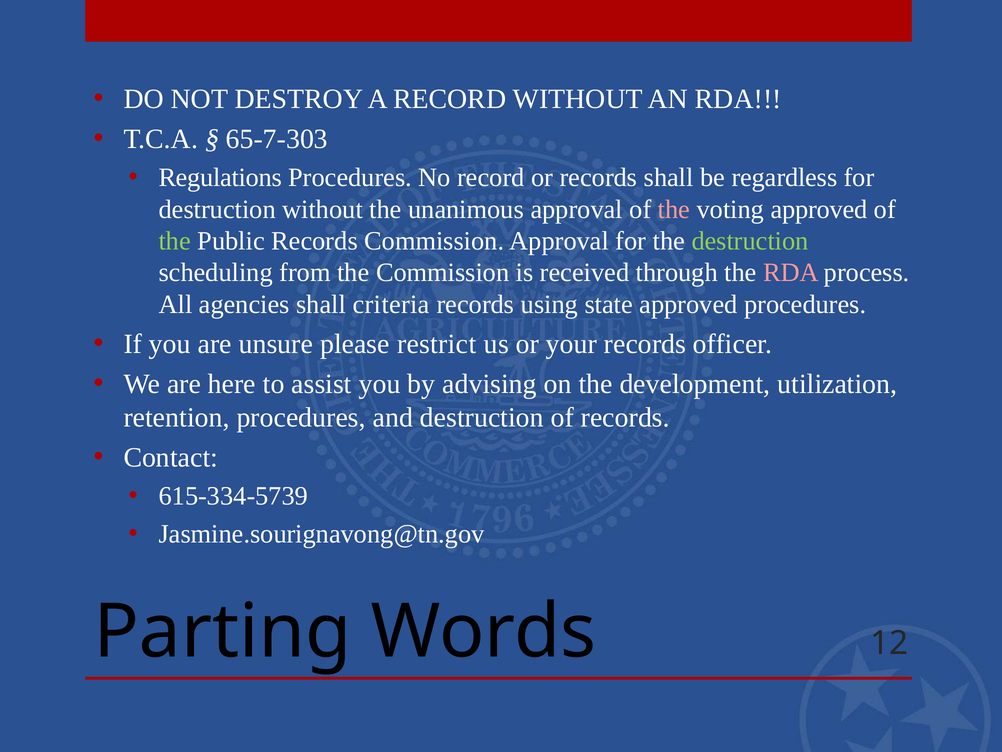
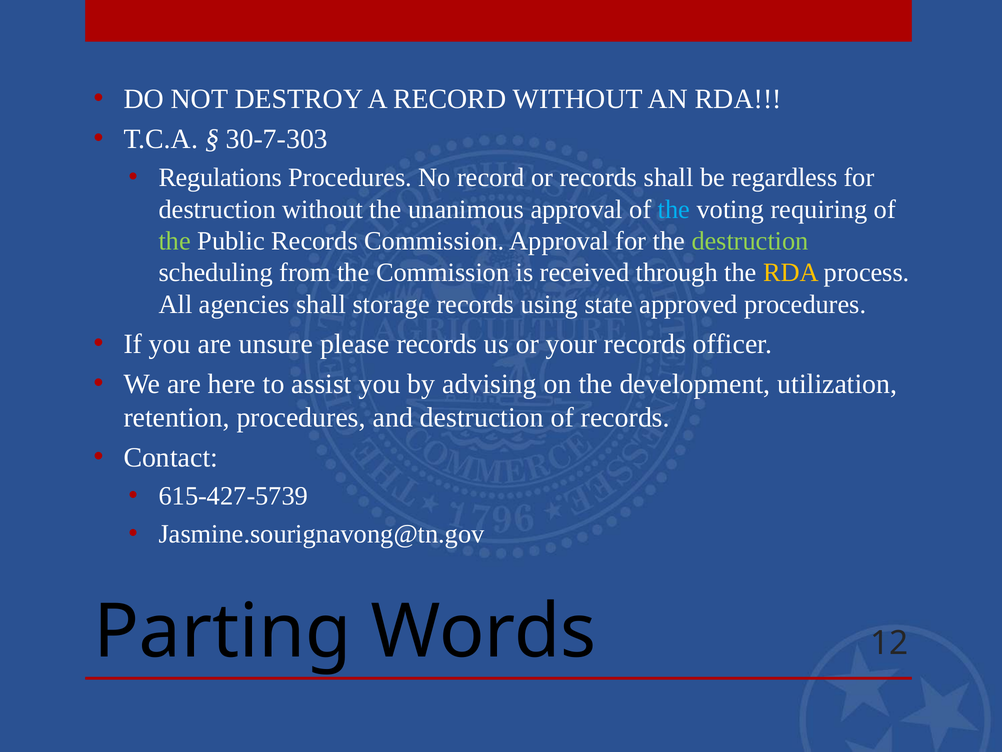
65-7-303: 65-7-303 -> 30-7-303 (277, 139)
the colour: pink -> light blue (674, 209)
voting approved: approved -> requiring (819, 209)
RDA colour: pink -> yellow (791, 273)
criteria: criteria -> storage (391, 304)
please restrict: restrict -> records (437, 344)
615-334-5739: 615-334-5739 -> 615-427-5739 (233, 496)
